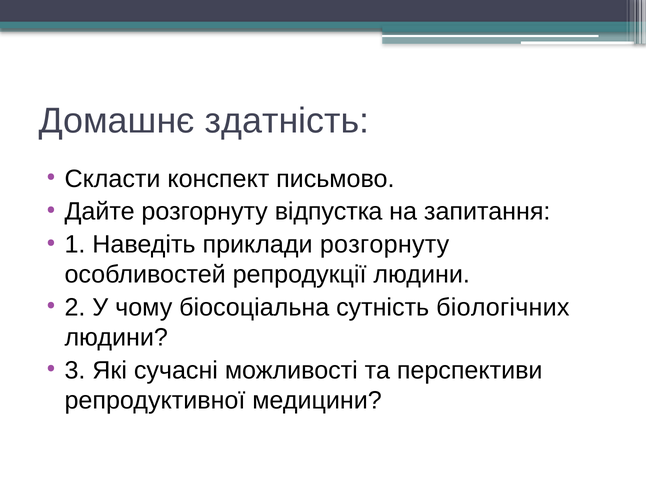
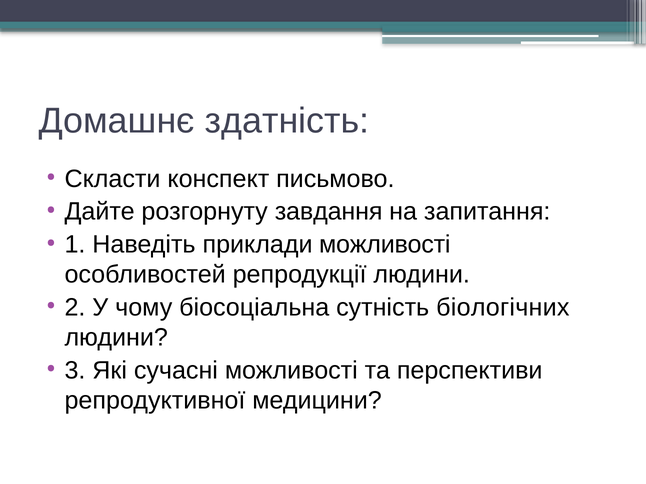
відпустка: відпустка -> завдання (329, 212)
приклади розгорнуту: розгорнуту -> можливості (385, 245)
